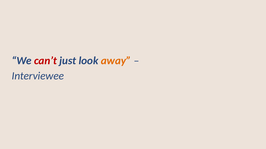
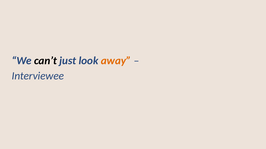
can’t colour: red -> black (45, 61)
